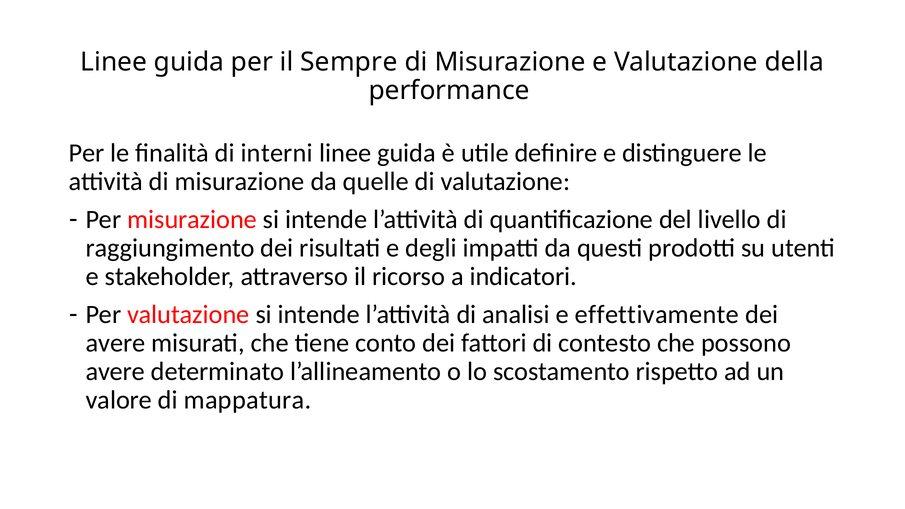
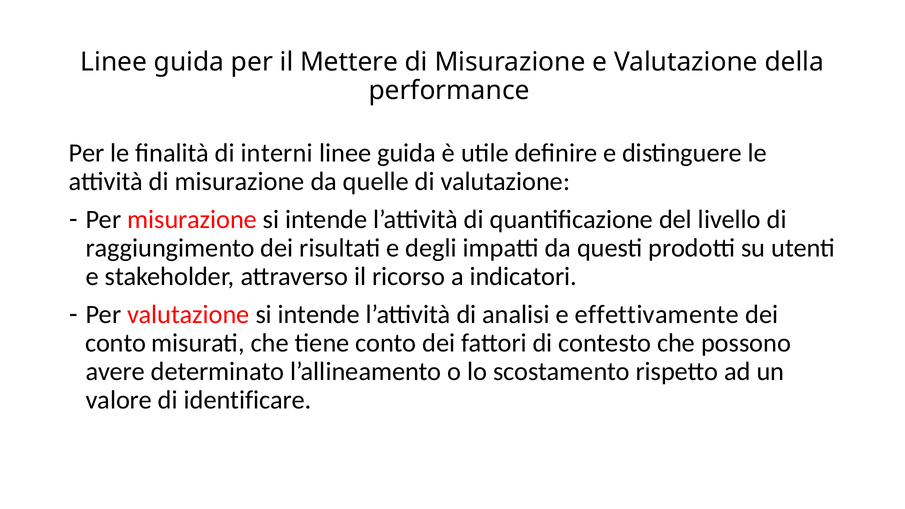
Sempre: Sempre -> Mettere (349, 62)
avere: avere -> conto (116, 343)
mappatura: mappatura -> identificare (248, 400)
